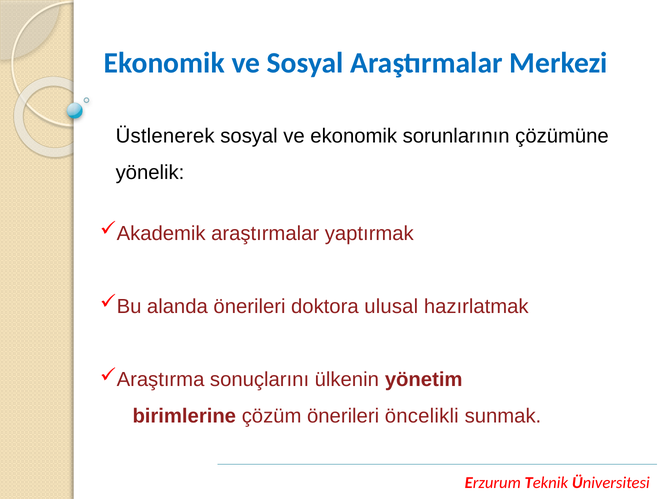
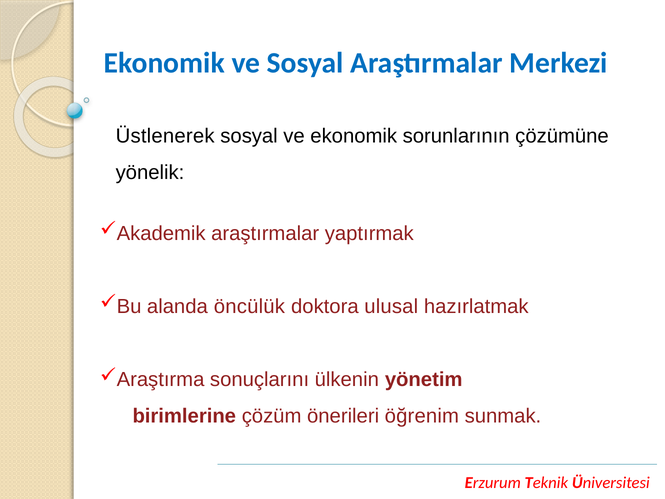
alanda önerileri: önerileri -> öncülük (249, 306)
öncelikli: öncelikli -> öğrenim (422, 416)
